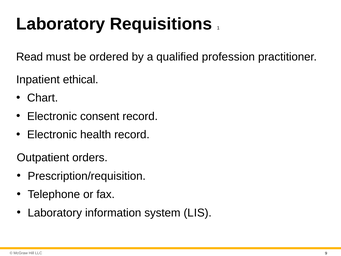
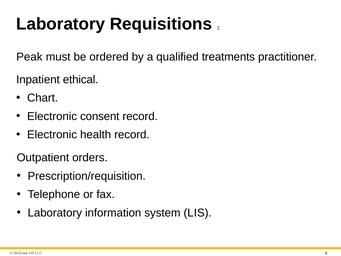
Read: Read -> Peak (29, 57)
profession: profession -> treatments (228, 57)
